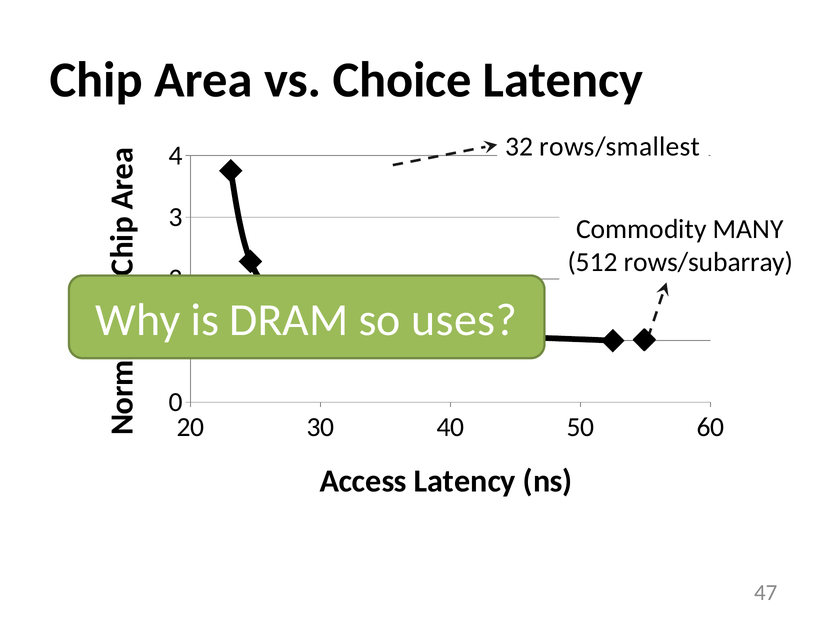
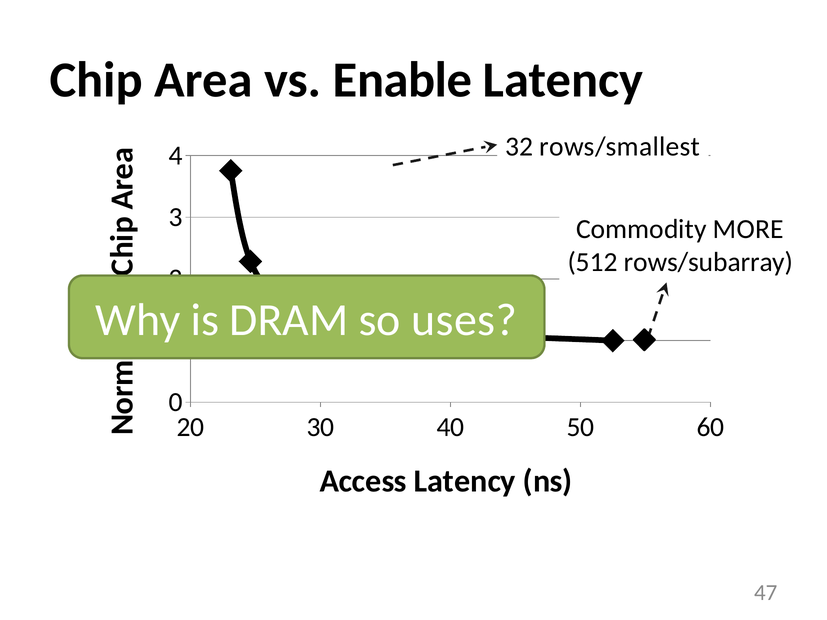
Choice: Choice -> Enable (402, 80)
MANY: MANY -> MORE (748, 229)
